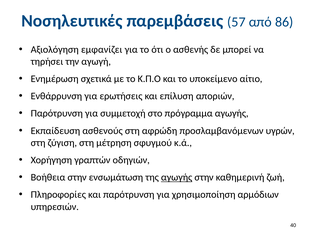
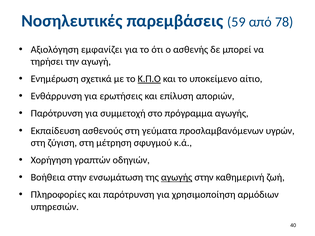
57: 57 -> 59 (236, 22)
86: 86 -> 78 (284, 22)
Κ.Π.Ο underline: none -> present (149, 79)
αφρώδη: αφρώδη -> γεύματα (160, 131)
